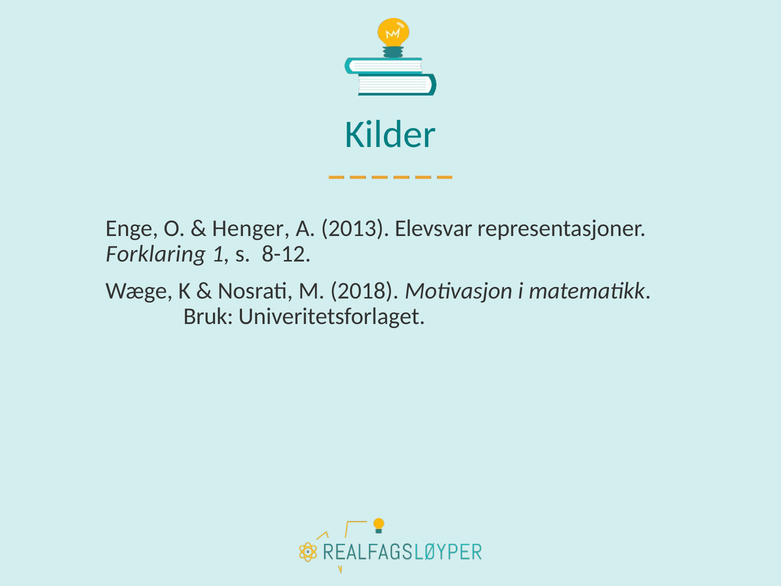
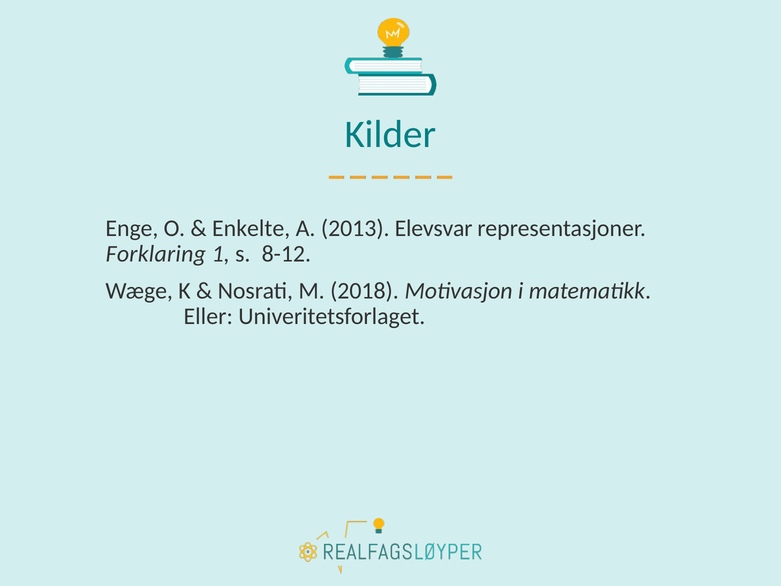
Henger: Henger -> Enkelte (251, 228)
Bruk: Bruk -> Eller (208, 316)
